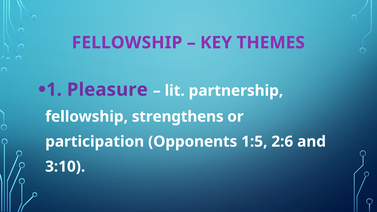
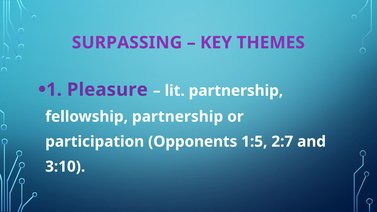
FELLOWSHIP: FELLOWSHIP -> SURPASSING (127, 43)
fellowship strengthens: strengthens -> partnership (178, 117)
2:6: 2:6 -> 2:7 (282, 142)
